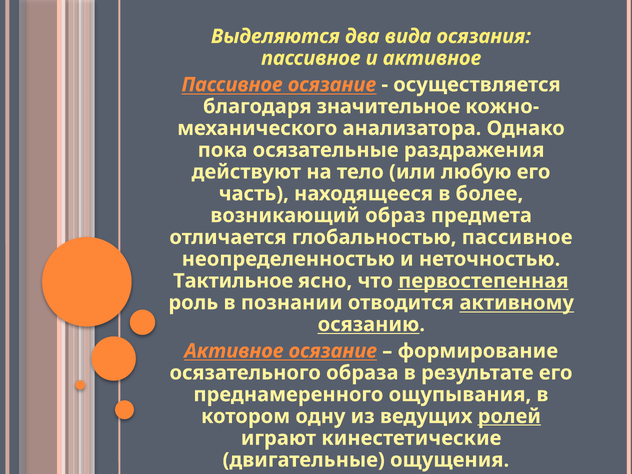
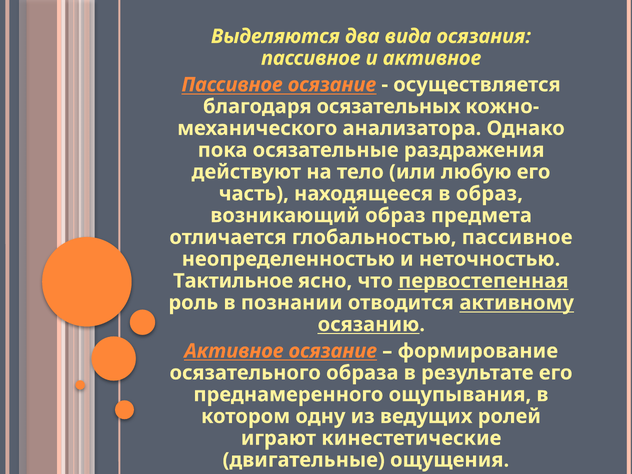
значительное: значительное -> осязательных (389, 107)
в более: более -> образ (489, 194)
ролей underline: present -> none (509, 416)
